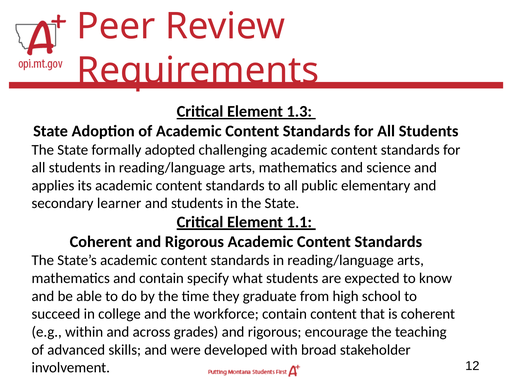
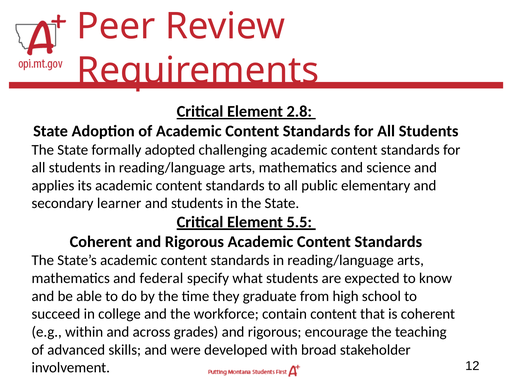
1.3: 1.3 -> 2.8 (299, 111)
1.1: 1.1 -> 5.5 (299, 222)
and contain: contain -> federal (161, 278)
